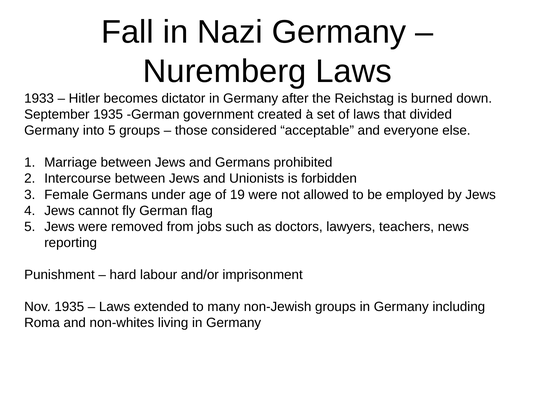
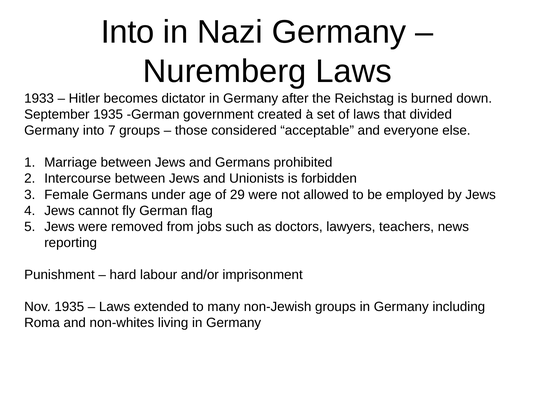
Fall: Fall -> Into (128, 32)
into 5: 5 -> 7 (112, 131)
19: 19 -> 29 (237, 195)
